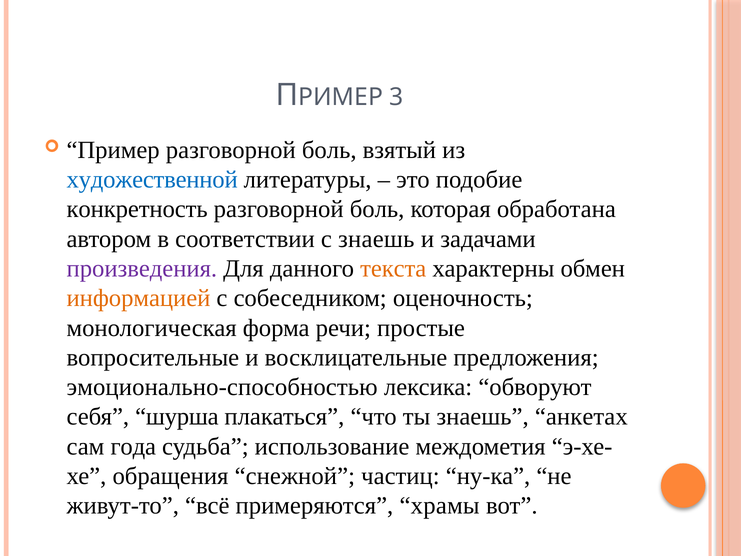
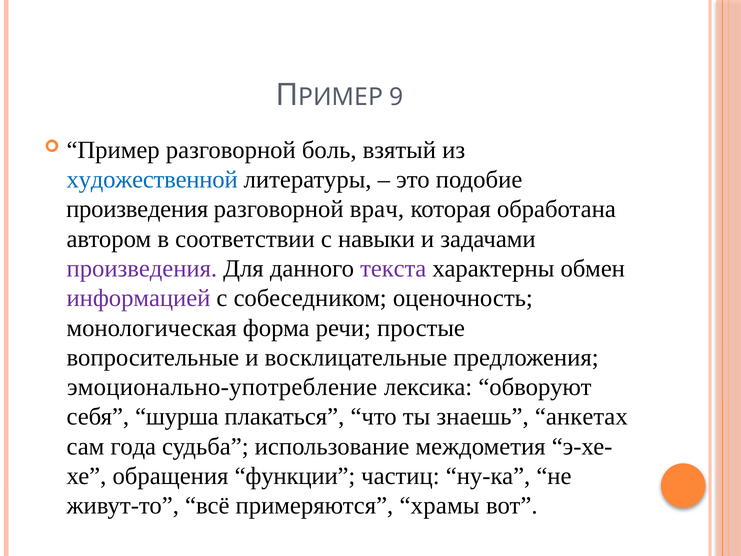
3: 3 -> 9 (396, 97)
конкретность: конкретность -> произведения (137, 209)
боль: боль -> врач (377, 209)
с знаешь: знаешь -> навыки (376, 239)
текста colour: orange -> purple (393, 268)
информацией colour: orange -> purple (138, 298)
эмоционально-способностью: эмоционально-способностью -> эмоционально-употребление (222, 387)
снежной: снежной -> функции (295, 476)
